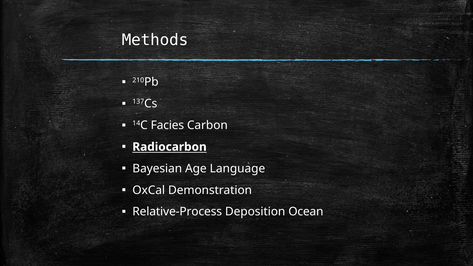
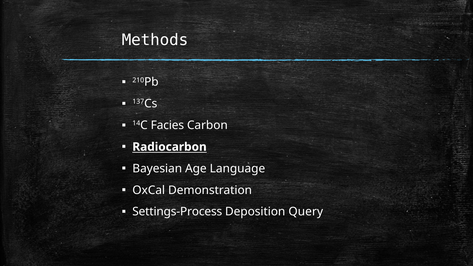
Relative-Process: Relative-Process -> Settings-Process (177, 212)
Ocean: Ocean -> Query (306, 212)
